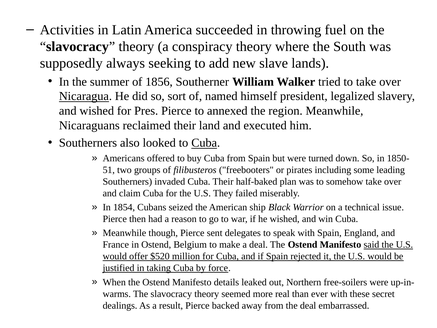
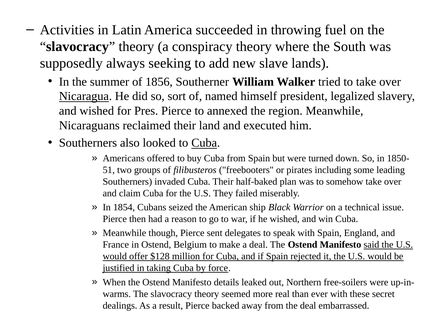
$520: $520 -> $128 (160, 256)
